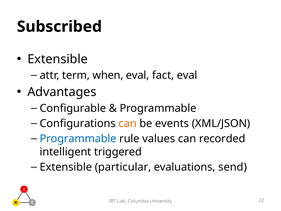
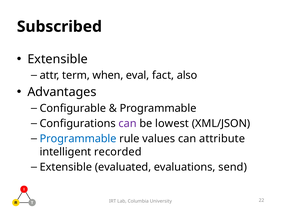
fact eval: eval -> also (187, 75)
can colour: orange -> purple (128, 123)
events: events -> lowest (172, 123)
recorded: recorded -> attribute (222, 139)
triggered: triggered -> recorded (118, 152)
particular: particular -> evaluated (123, 167)
